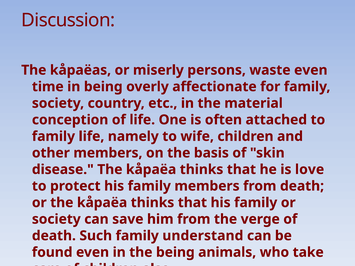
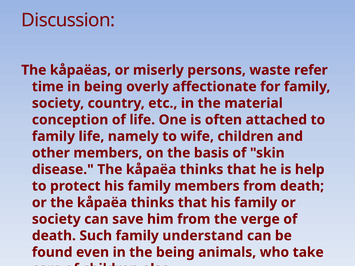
waste even: even -> refer (311, 70)
love: love -> help (310, 170)
